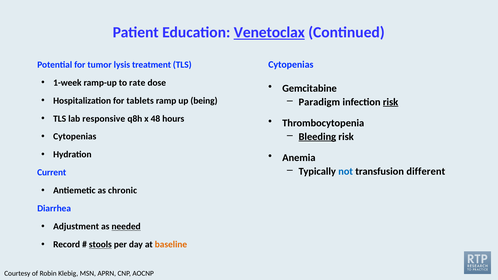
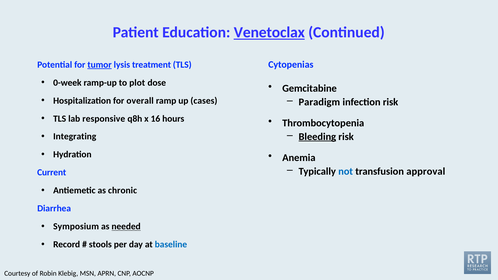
tumor underline: none -> present (100, 65)
1-week: 1-week -> 0-week (67, 83)
rate: rate -> plot (137, 83)
tablets: tablets -> overall (140, 101)
being: being -> cases (204, 101)
risk underline: present -> none (391, 102)
48: 48 -> 16 (155, 119)
Cytopenias: Cytopenias -> Integrating (75, 137)
different: different -> approval (426, 171)
Adjustment: Adjustment -> Symposium (76, 227)
stools underline: present -> none (100, 245)
baseline colour: orange -> blue (171, 245)
